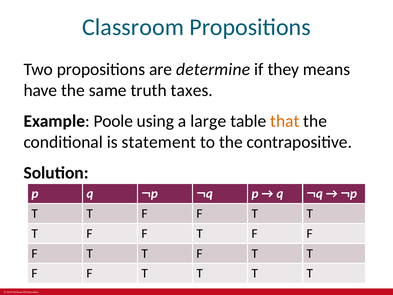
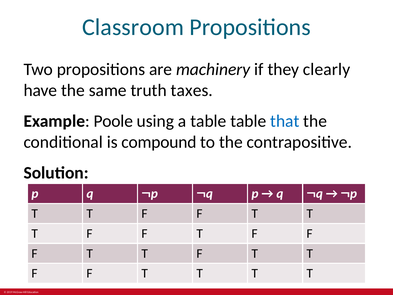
determine: determine -> machinery (213, 69)
means: means -> clearly (327, 69)
a large: large -> table (208, 121)
that colour: orange -> blue (285, 121)
statement: statement -> compound (159, 142)
